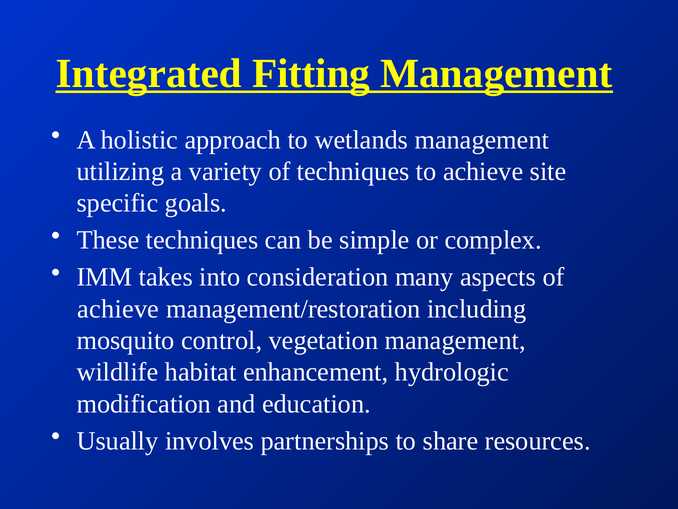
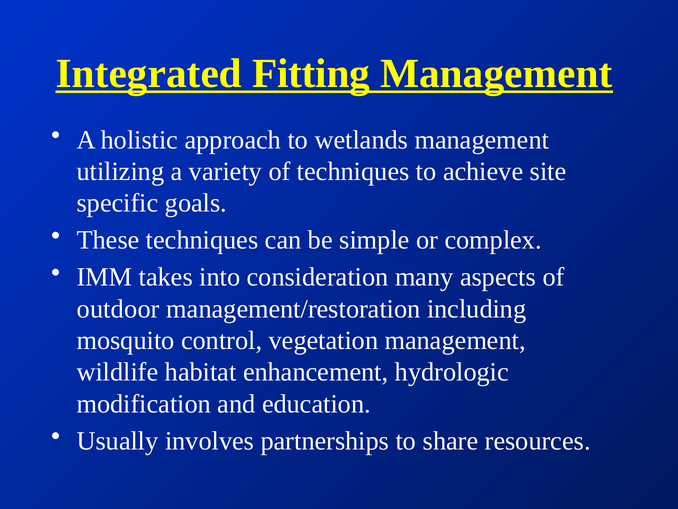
achieve: achieve -> outdoor (118, 309)
